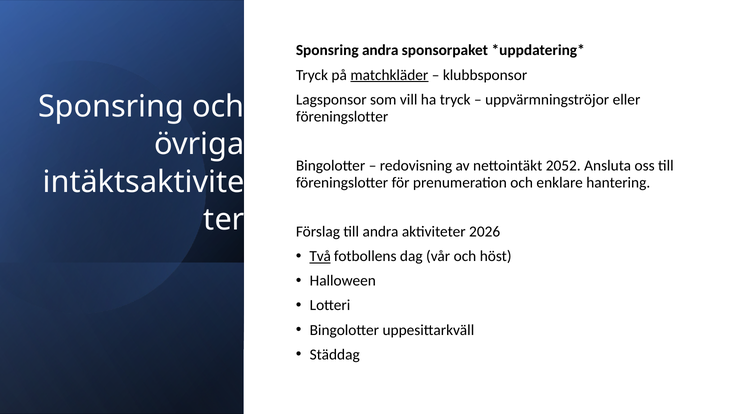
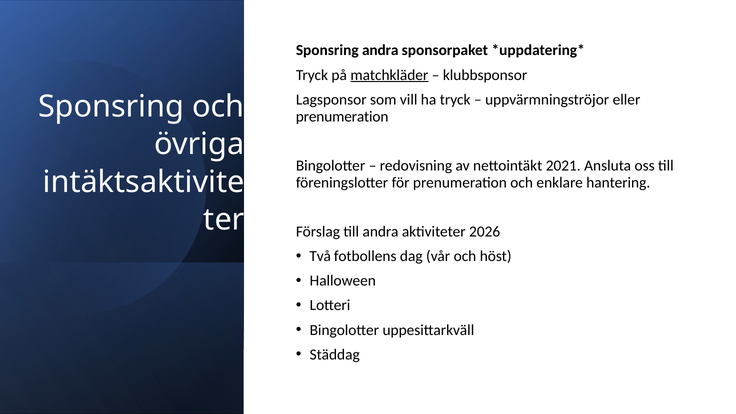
föreningslotter: föreningslotter -> prenumeration (342, 116)
2052: 2052 -> 2021 (563, 166)
Två underline: present -> none (320, 256)
